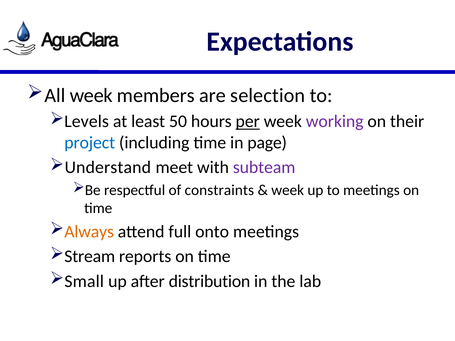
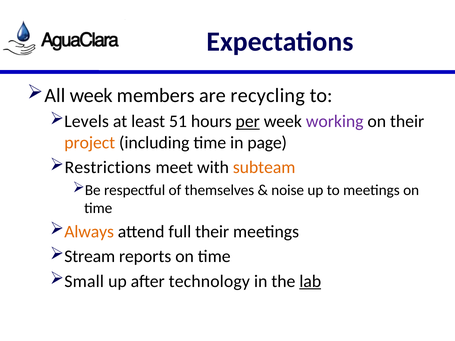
selection: selection -> recycling (268, 95)
50: 50 -> 51 (178, 122)
project colour: blue -> orange (90, 143)
Understand: Understand -> Restrictions (108, 168)
subteam colour: purple -> orange (264, 168)
constraints: constraints -> themselves (219, 190)
week: week -> noise (288, 190)
full onto: onto -> their (212, 232)
distribution: distribution -> technology (209, 281)
lab underline: none -> present (310, 281)
